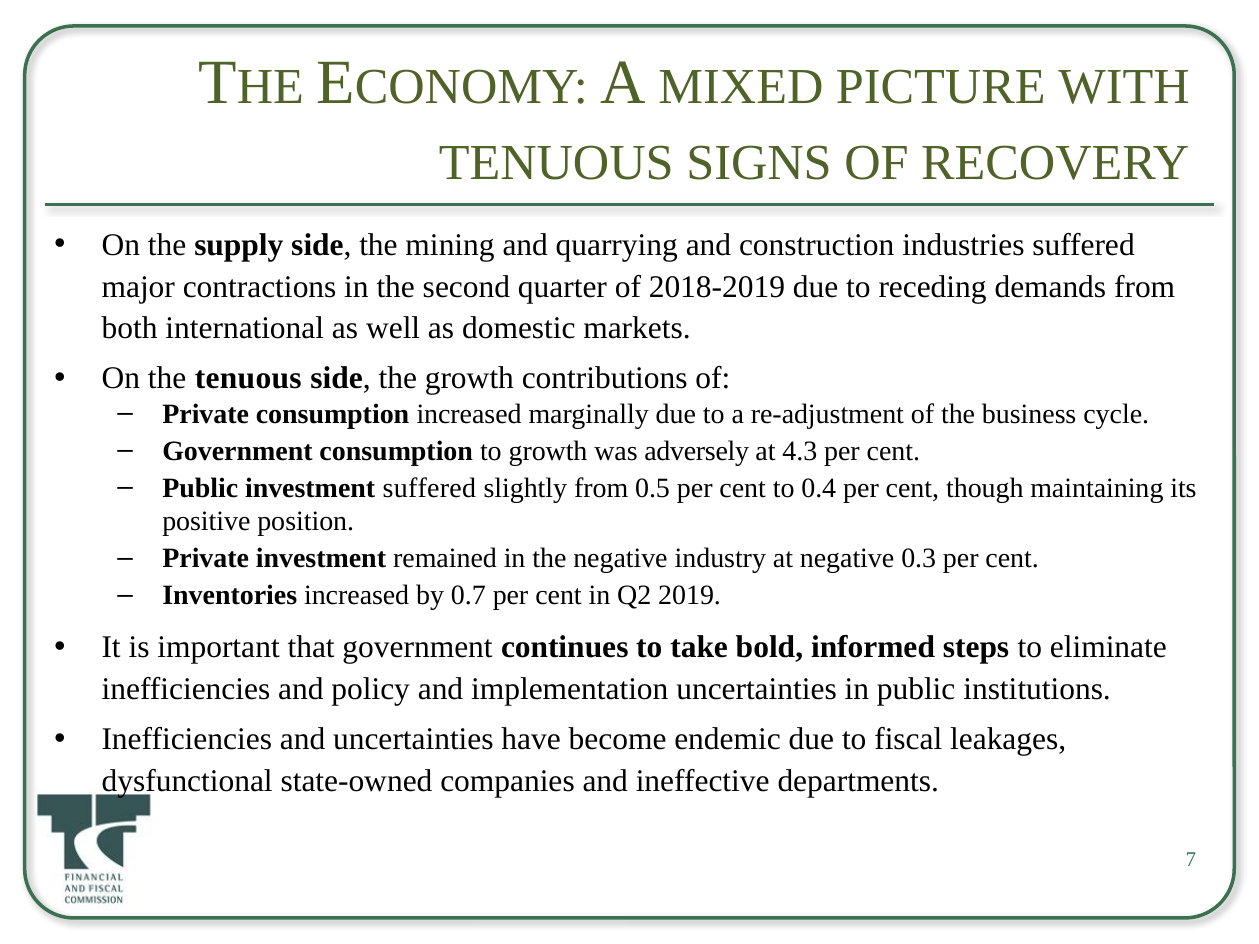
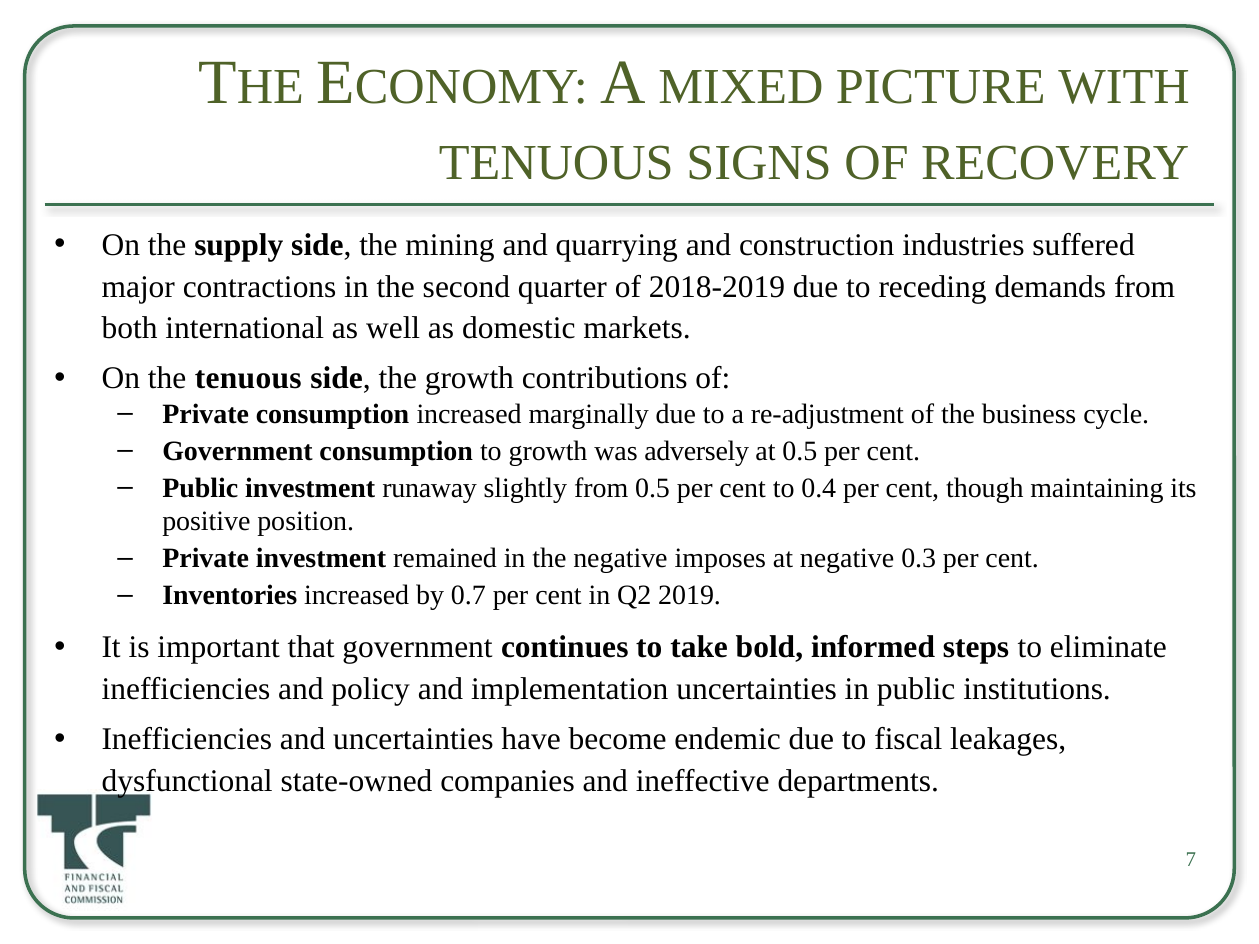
at 4.3: 4.3 -> 0.5 (800, 451)
investment suffered: suffered -> runaway (430, 488)
industry: industry -> imposes (720, 559)
